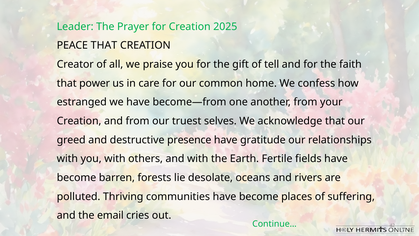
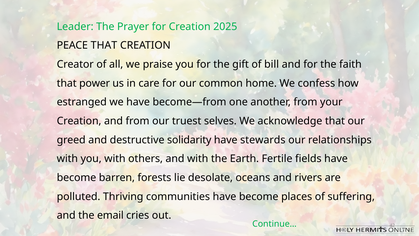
tell: tell -> bill (272, 64)
presence: presence -> solidarity (189, 140)
gratitude: gratitude -> stewards (263, 140)
